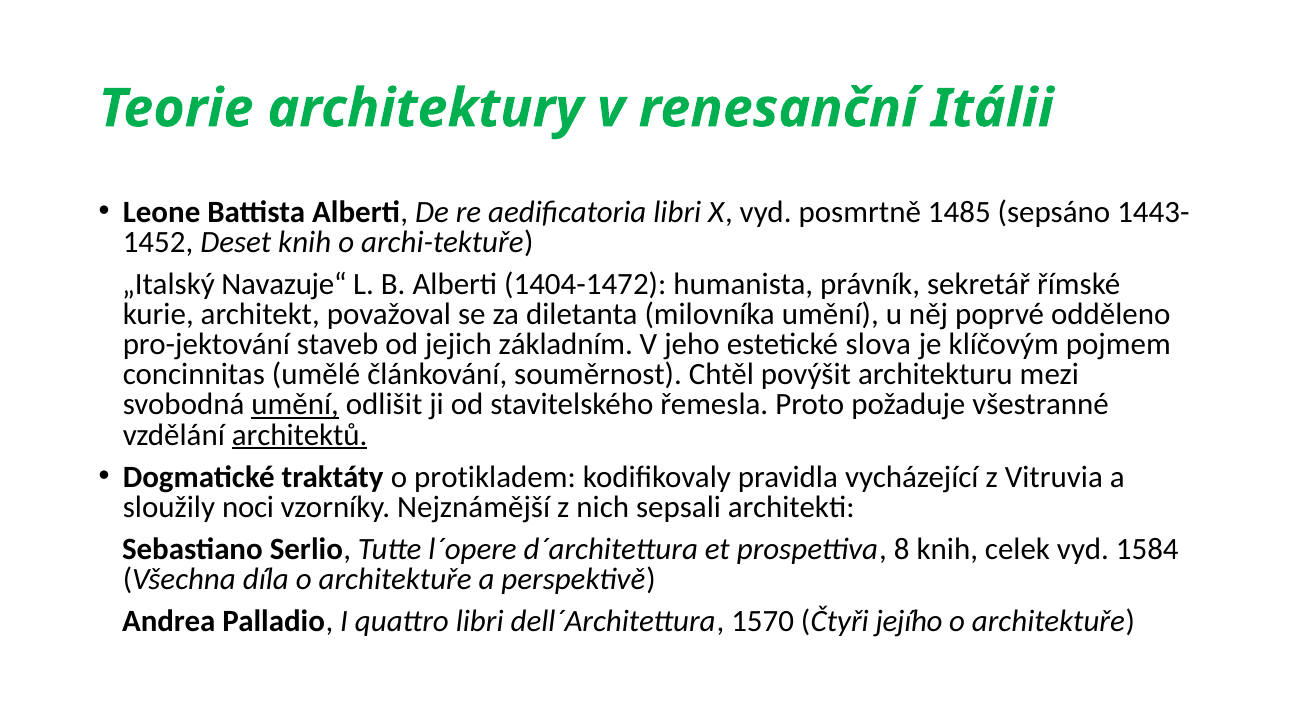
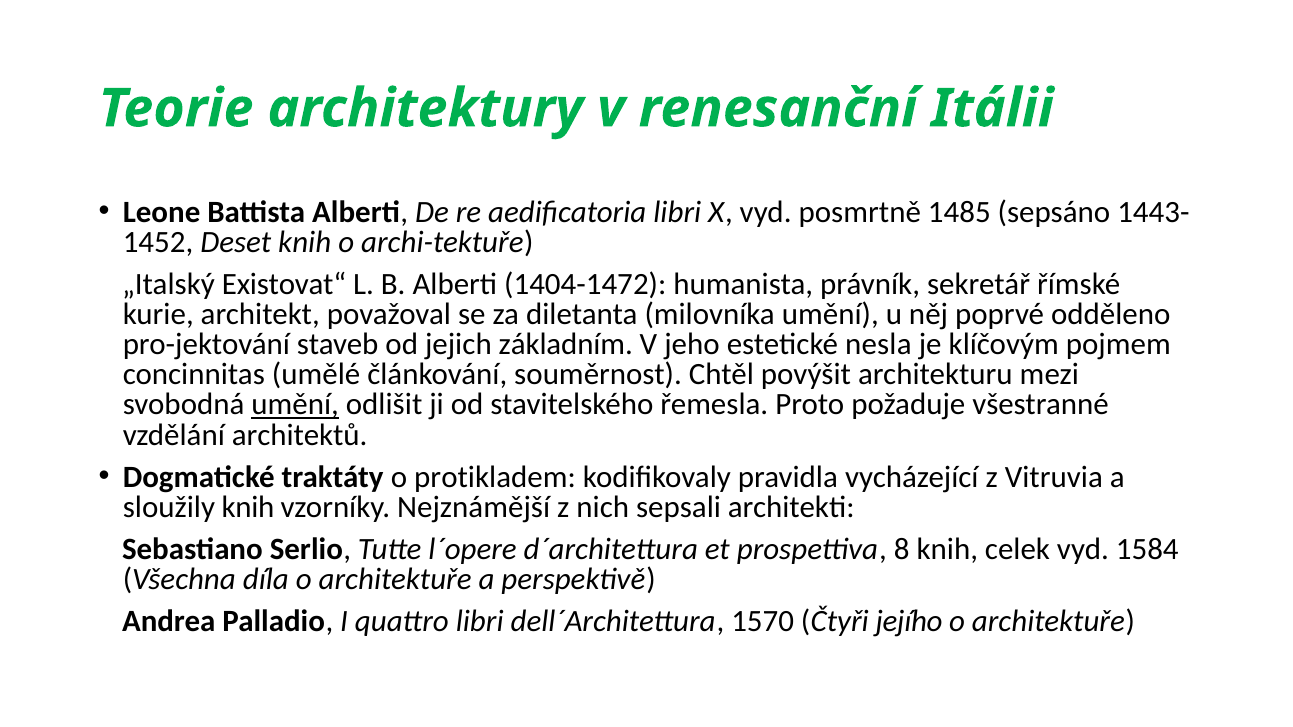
Navazuje“: Navazuje“ -> Existovat“ (284, 285)
slova: slova -> nesla (878, 345)
architektů underline: present -> none (300, 435)
sloužily noci: noci -> knih (248, 507)
